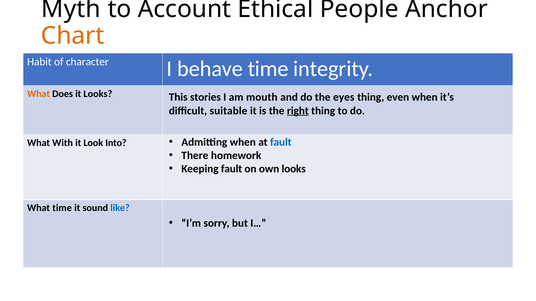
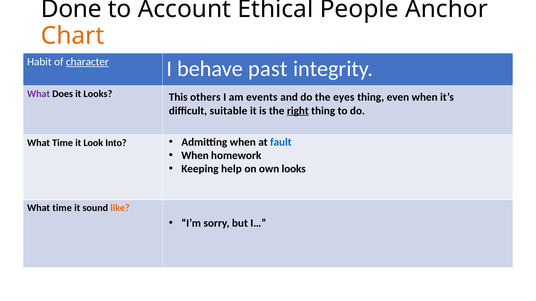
Myth: Myth -> Done (71, 9)
character underline: none -> present (87, 62)
behave time: time -> past (268, 69)
What colour: orange -> purple (39, 94)
stories: stories -> others (205, 97)
mouth: mouth -> events (262, 97)
With: With -> Time (63, 143)
There: There -> When (195, 156)
Keeping fault: fault -> help (231, 169)
like colour: blue -> orange (120, 208)
